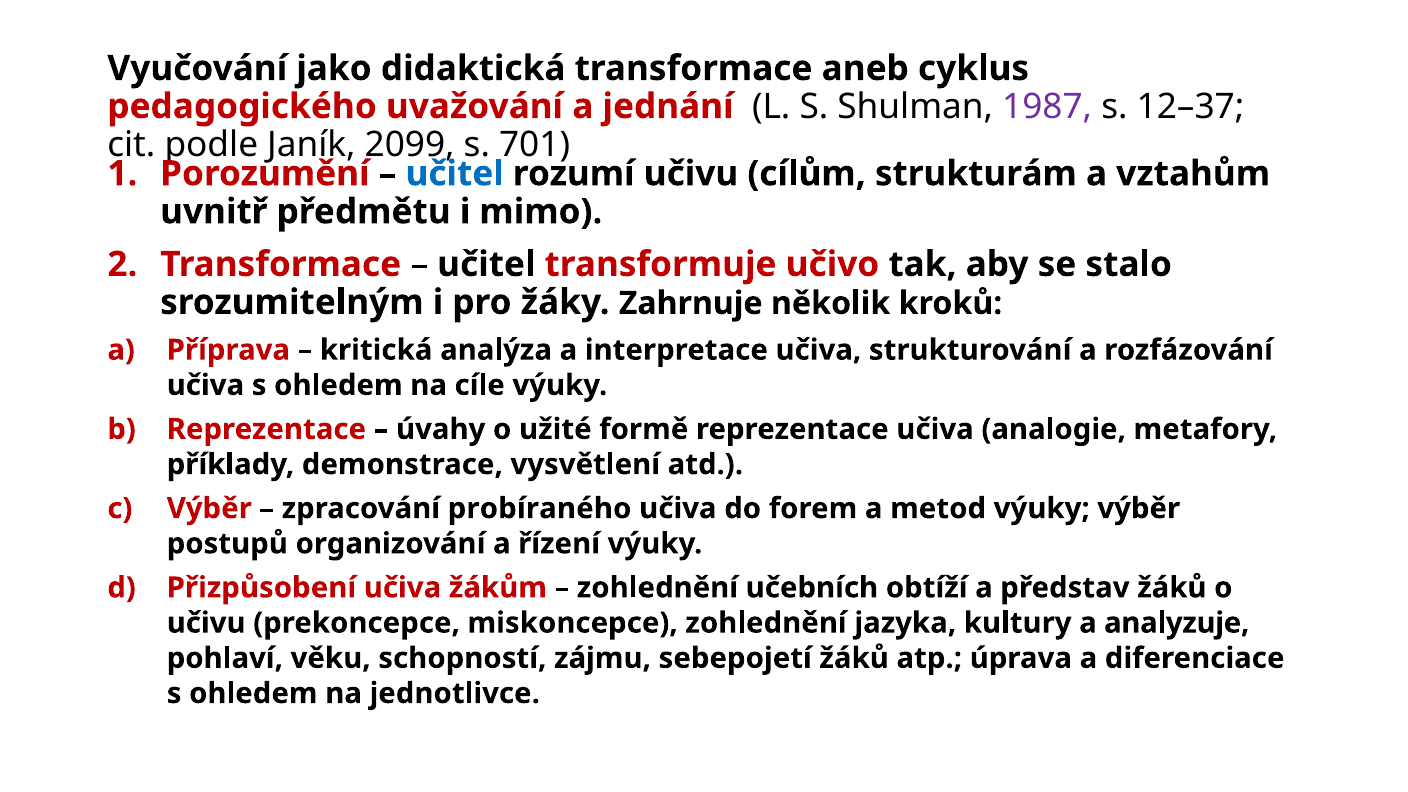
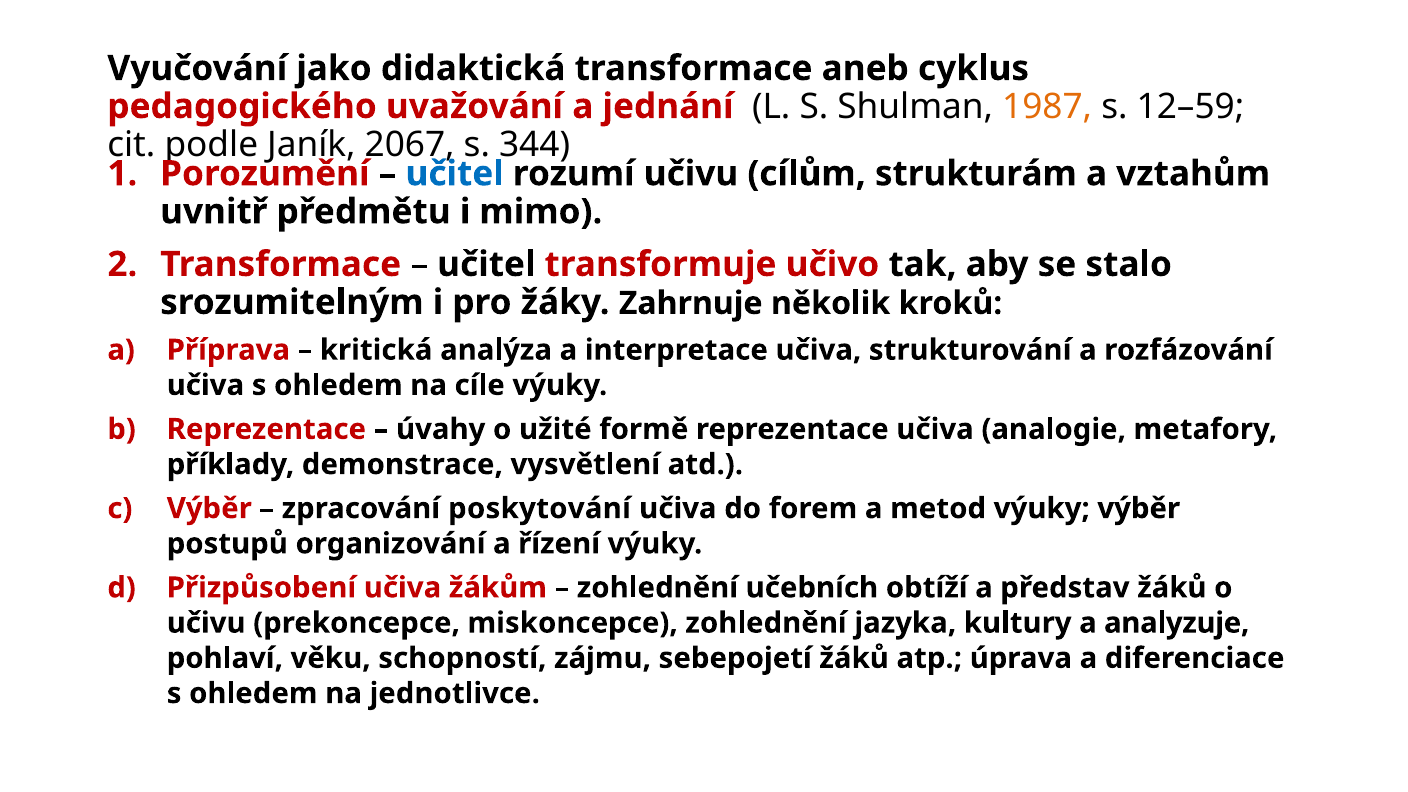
1987 colour: purple -> orange (1047, 106)
12–37: 12–37 -> 12–59 (1190, 106)
2099: 2099 -> 2067 (410, 144)
701: 701 -> 344 (535, 144)
probíraného: probíraného -> poskytování (539, 508)
